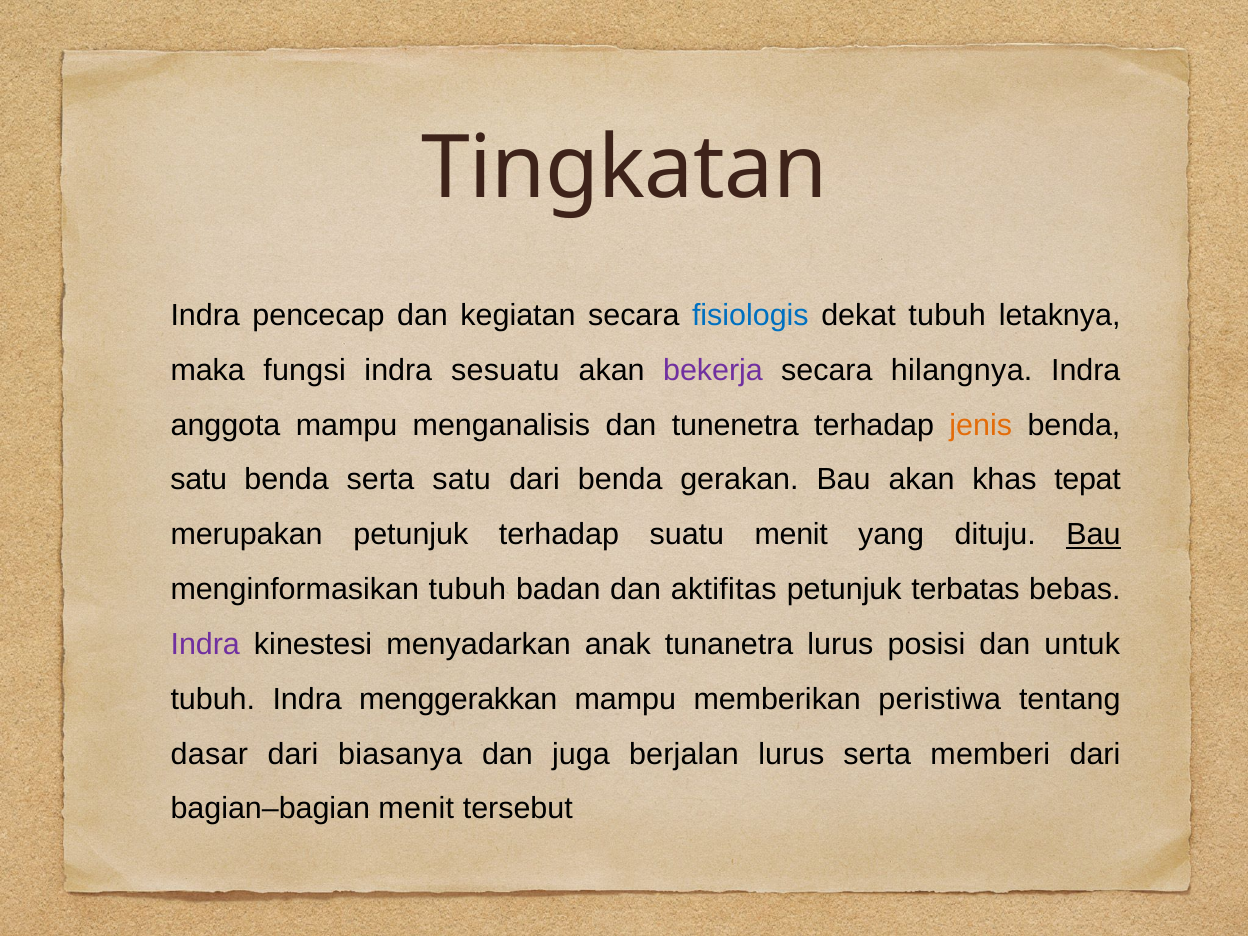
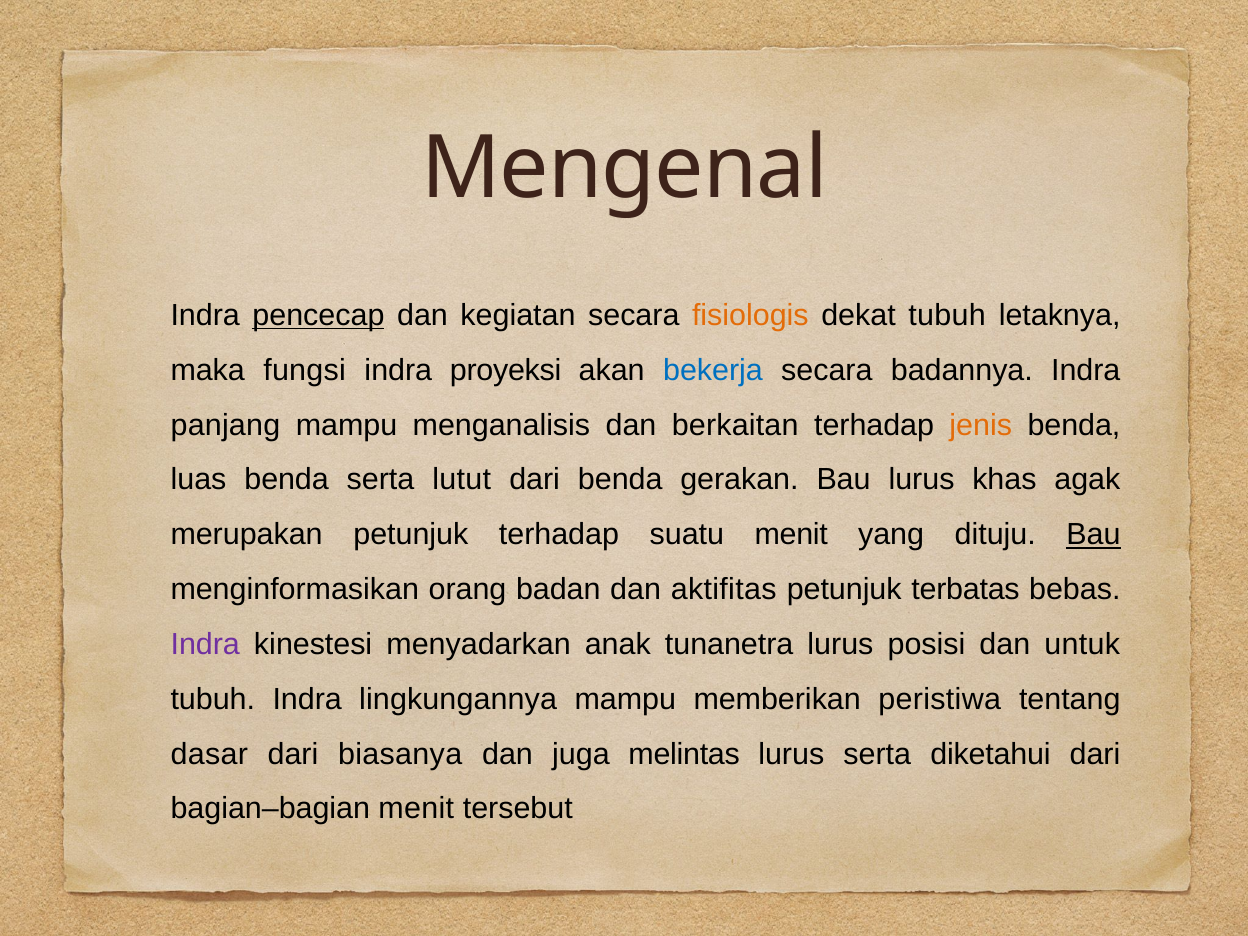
Tingkatan: Tingkatan -> Mengenal (624, 168)
pencecap underline: none -> present (318, 315)
fisiologis colour: blue -> orange (750, 315)
sesuatu: sesuatu -> proyeksi (506, 370)
bekerja colour: purple -> blue (713, 370)
hilangnya: hilangnya -> badannya (962, 370)
anggota: anggota -> panjang (225, 425)
tunenetra: tunenetra -> berkaitan (735, 425)
satu: satu -> luas (199, 480)
serta satu: satu -> lutut (462, 480)
Bau akan: akan -> lurus (922, 480)
tepat: tepat -> agak (1087, 480)
menginformasikan tubuh: tubuh -> orang (468, 590)
menggerakkan: menggerakkan -> lingkungannya (458, 699)
berjalan: berjalan -> melintas (684, 754)
memberi: memberi -> diketahui (991, 754)
